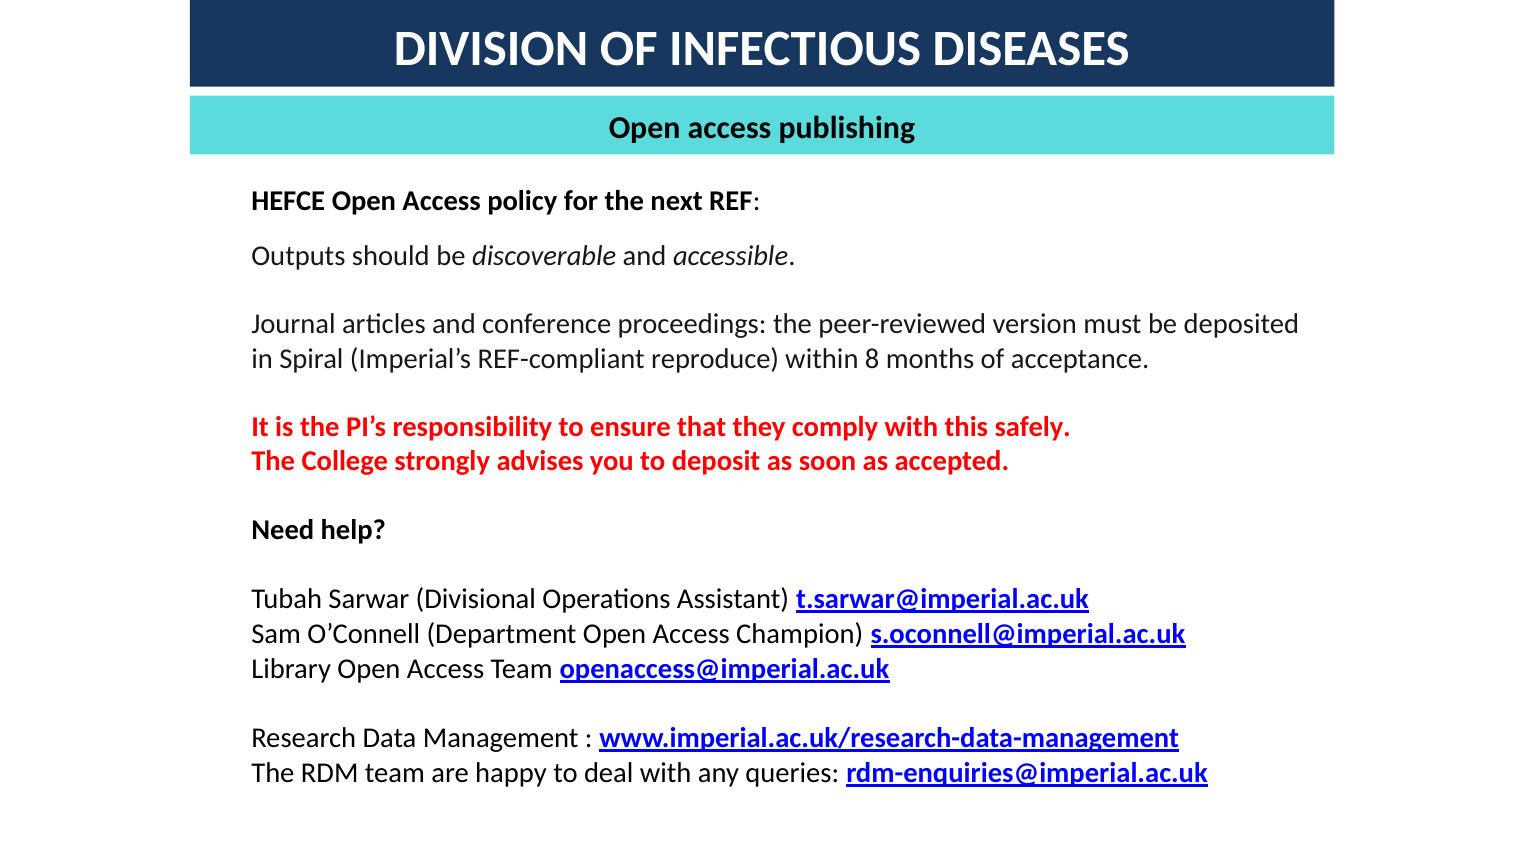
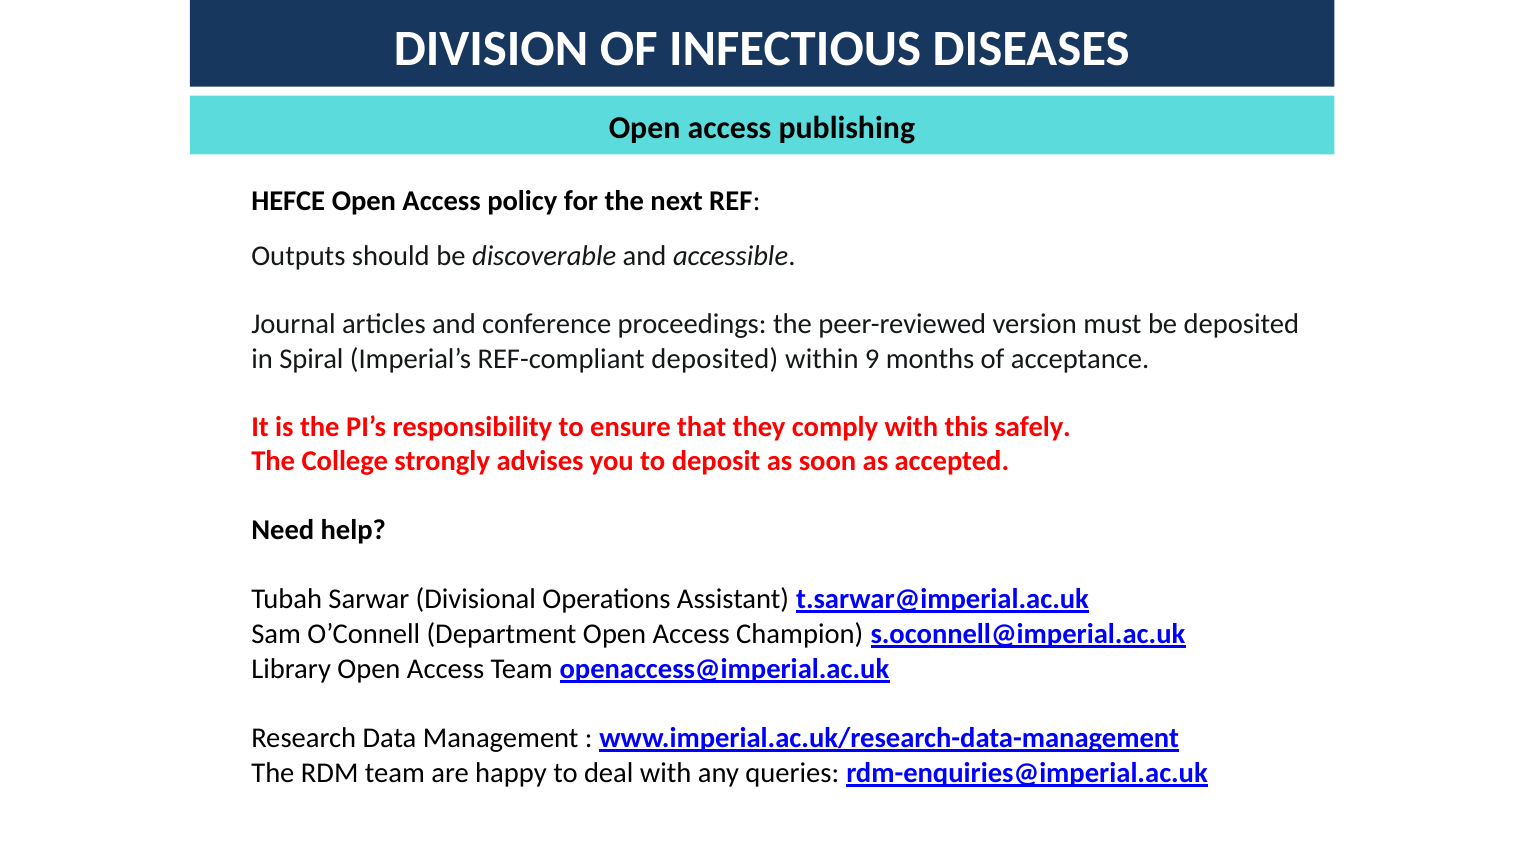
REF-compliant reproduce: reproduce -> deposited (715, 358)
8: 8 -> 9 (872, 358)
